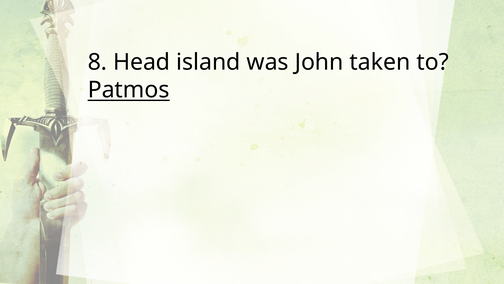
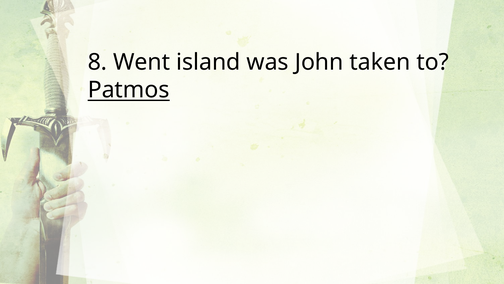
Head: Head -> Went (142, 62)
